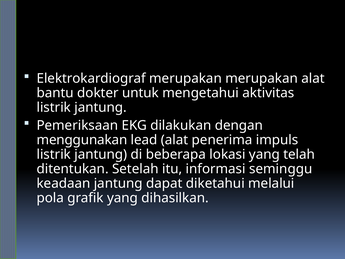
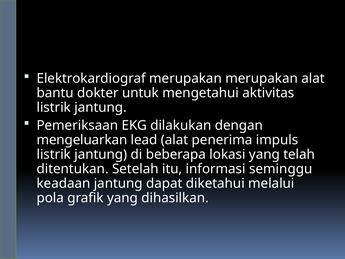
menggunakan: menggunakan -> mengeluarkan (82, 140)
